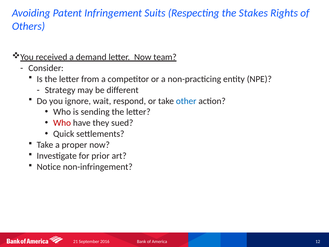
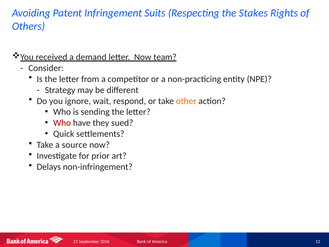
other colour: blue -> orange (186, 101)
proper: proper -> source (74, 145)
Notice: Notice -> Delays (49, 167)
